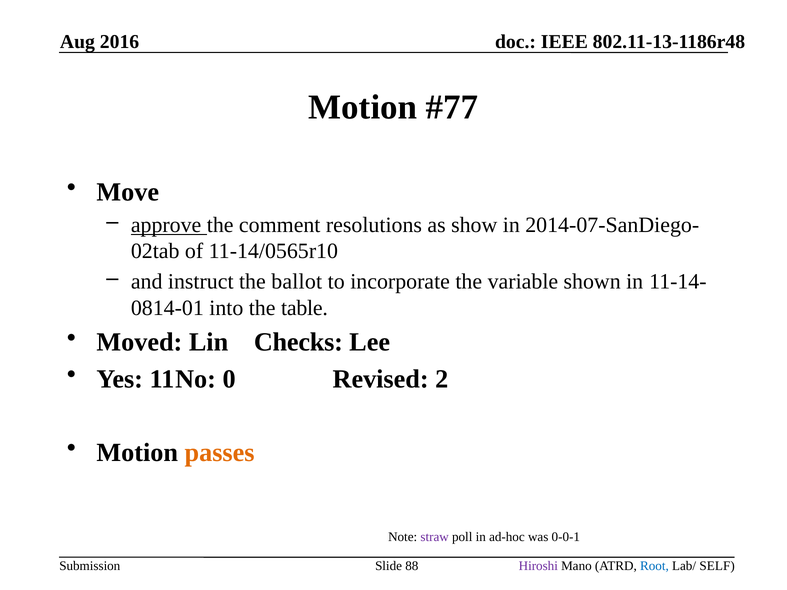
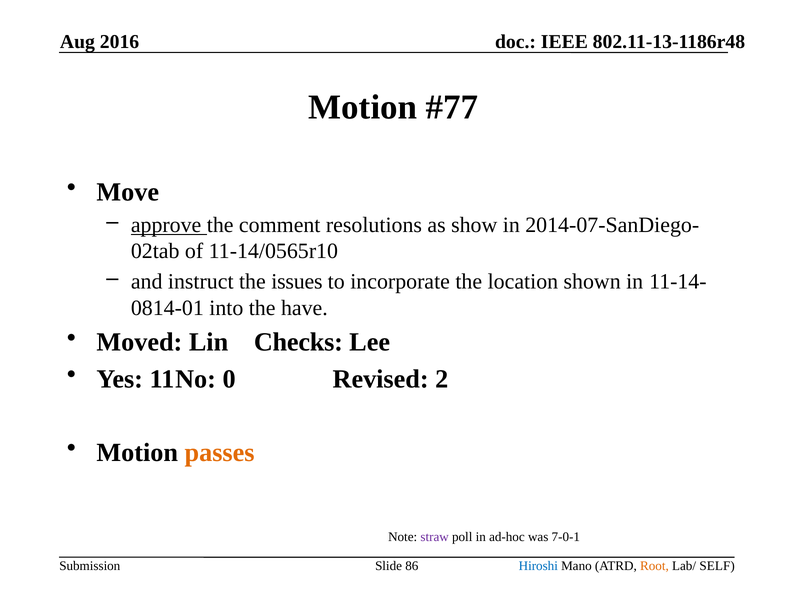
ballot: ballot -> issues (297, 282)
variable: variable -> location (523, 282)
table: table -> have (304, 308)
0-0-1: 0-0-1 -> 7-0-1 (566, 537)
88: 88 -> 86 (412, 566)
Hiroshi colour: purple -> blue (538, 566)
Root colour: blue -> orange (654, 566)
